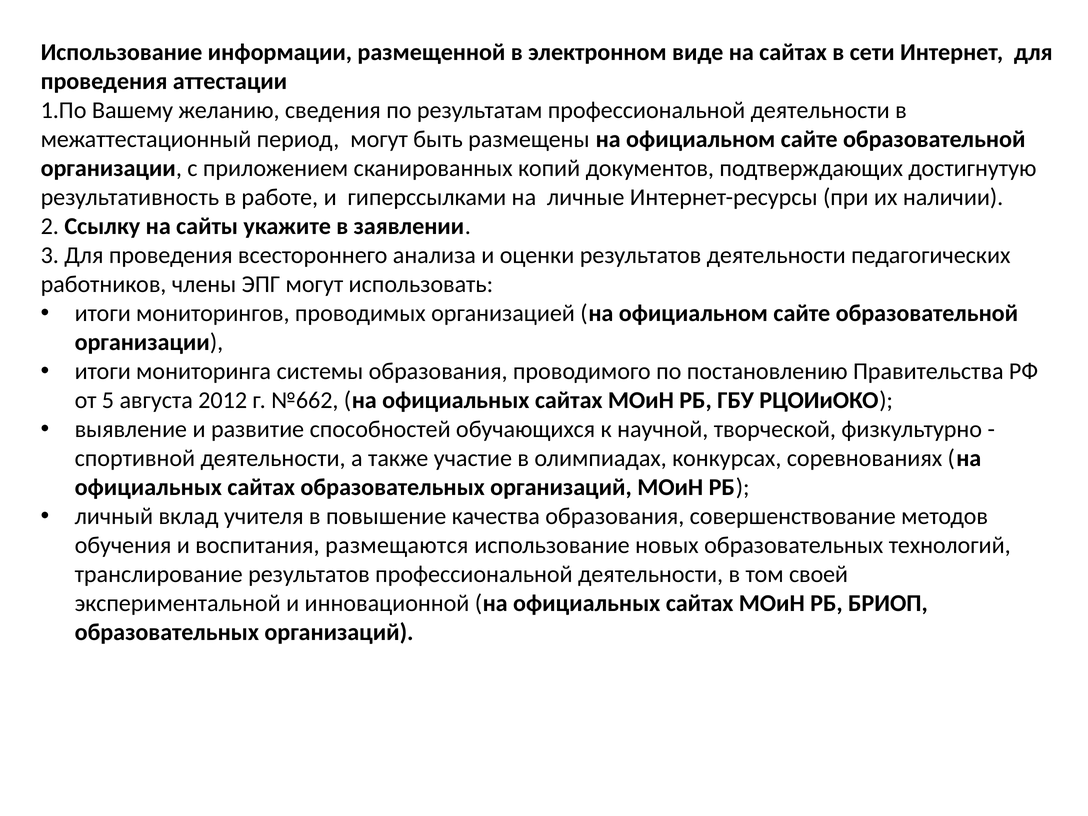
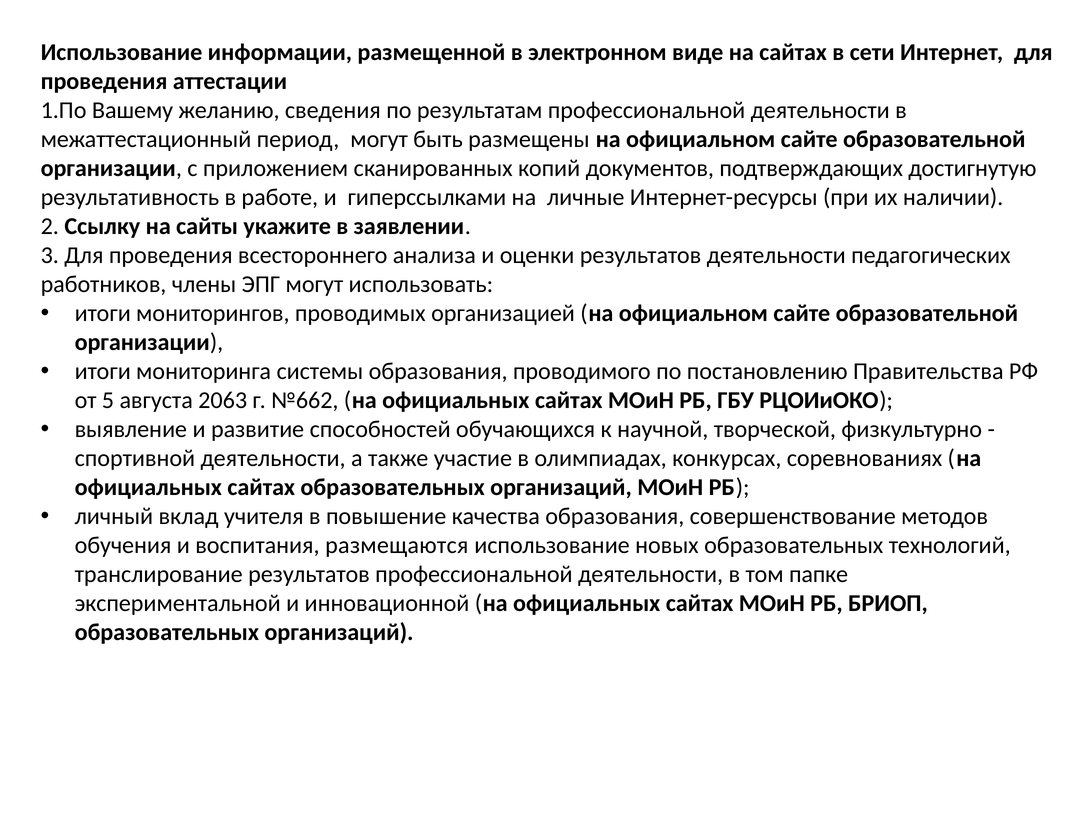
2012: 2012 -> 2063 (223, 400)
своей: своей -> папке (819, 574)
